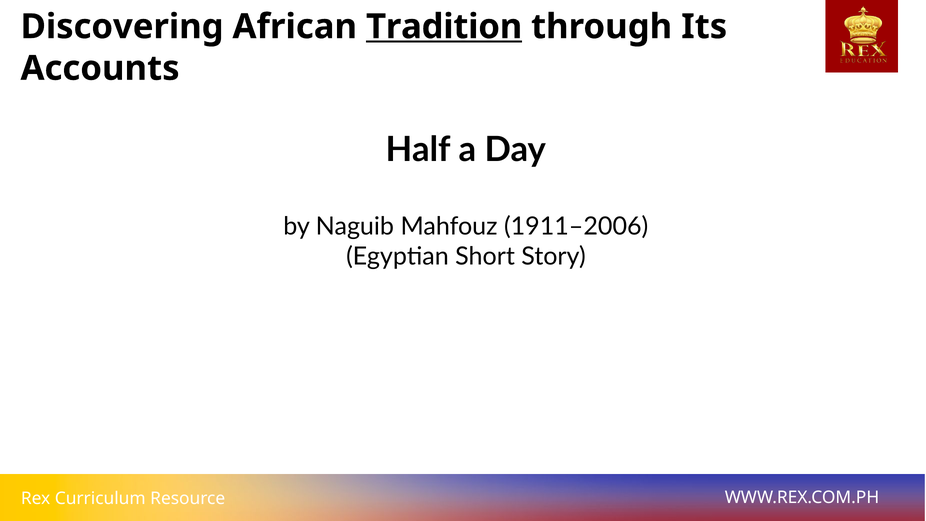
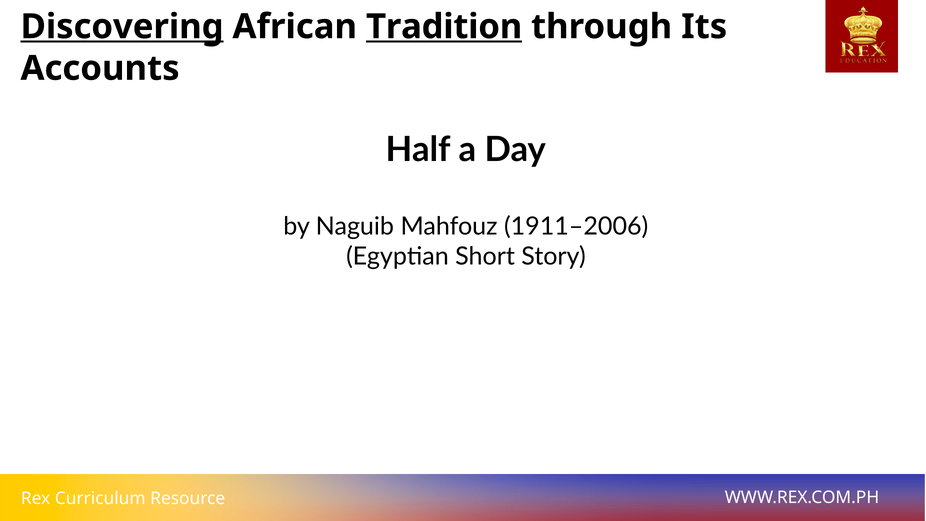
Discovering underline: none -> present (122, 27)
